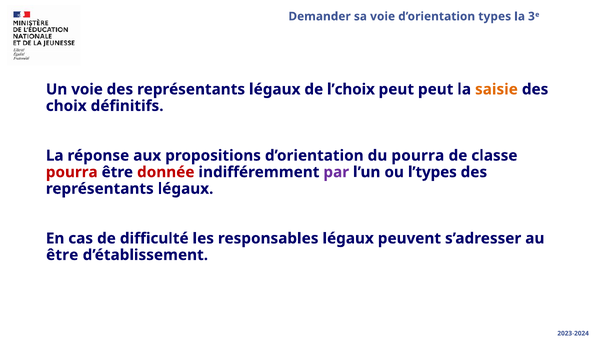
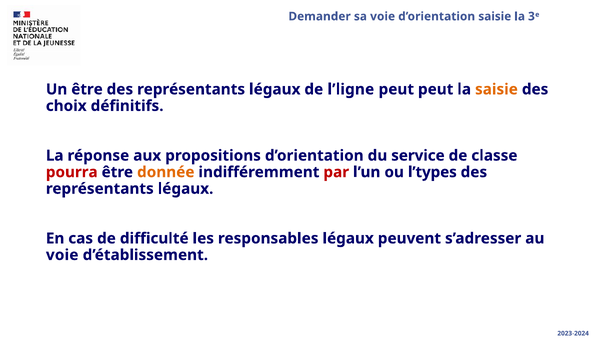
d’orientation types: types -> saisie (495, 16)
Un voie: voie -> être (87, 89)
l’choix: l’choix -> l’ligne (351, 89)
du pourra: pourra -> service (418, 156)
donnée colour: red -> orange (166, 172)
par colour: purple -> red (336, 172)
être: être -> voie (62, 255)
